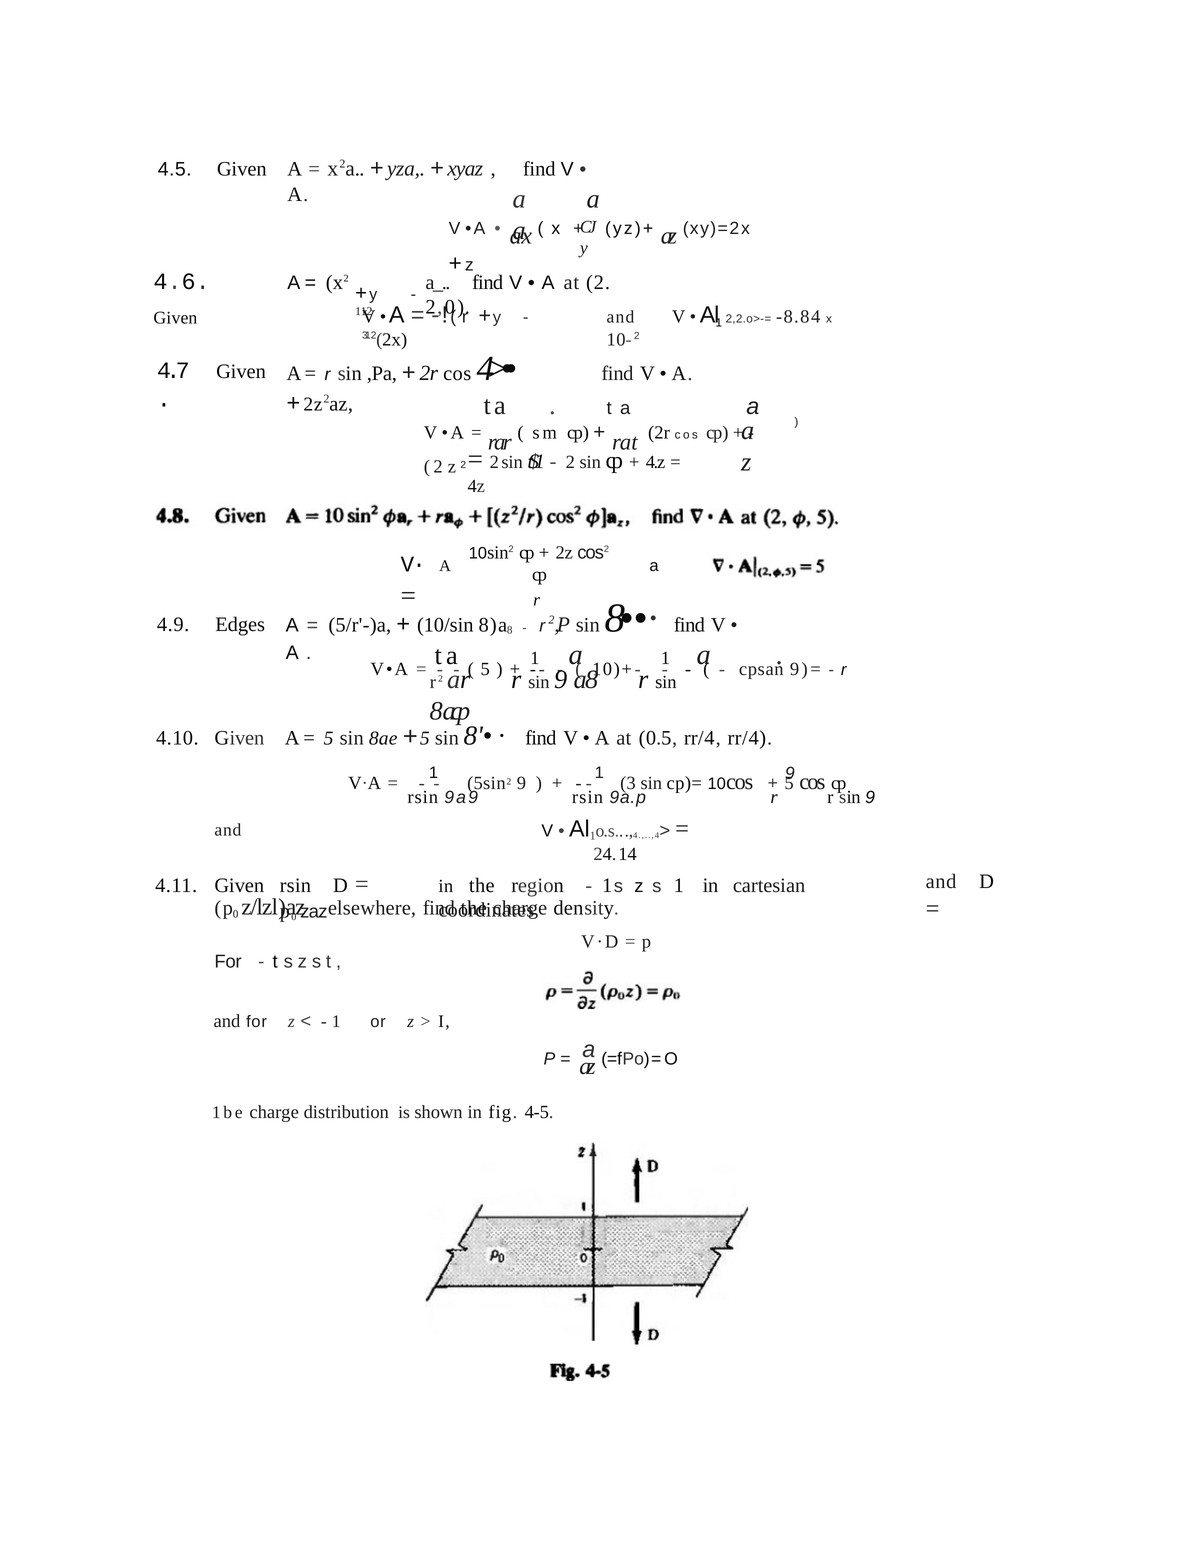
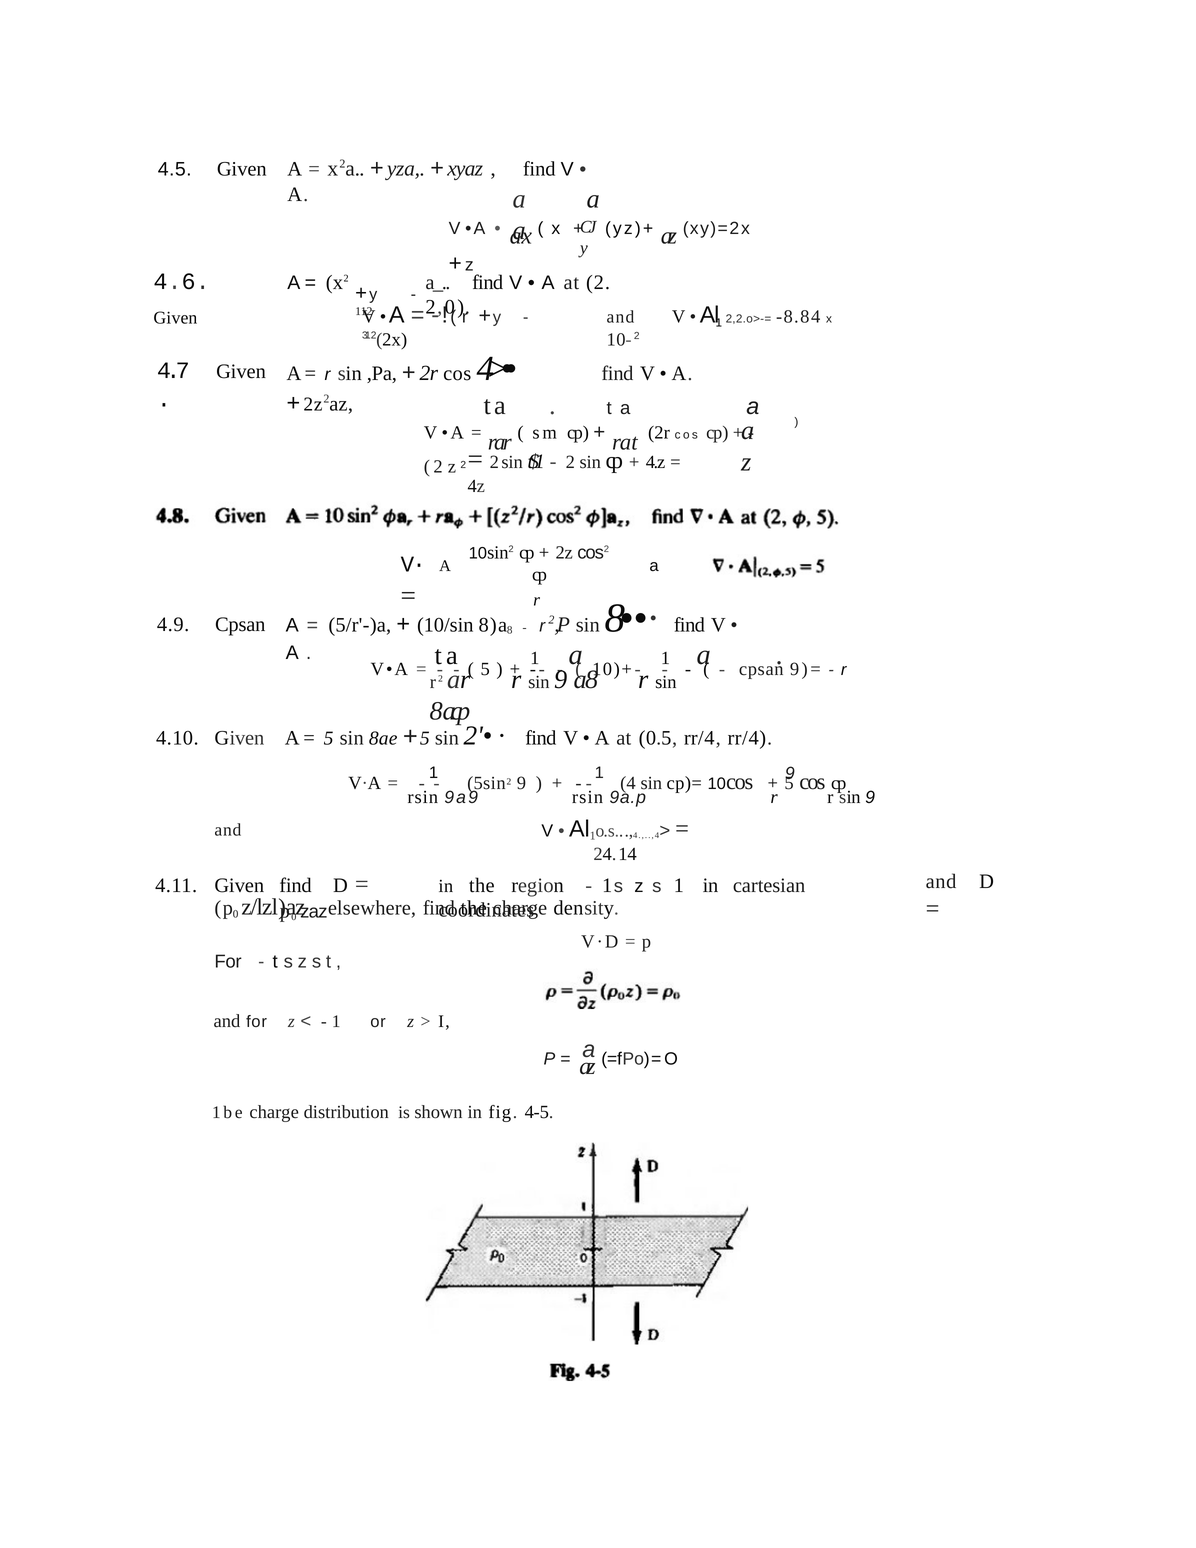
4.9 Edges: Edges -> Cpsan (240, 625)
8'•: 8'• -> 2'• (478, 736)
3: 3 -> 4 (628, 783)
Given rsin: rsin -> find (296, 885)
